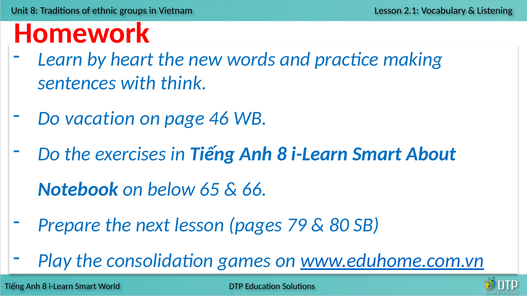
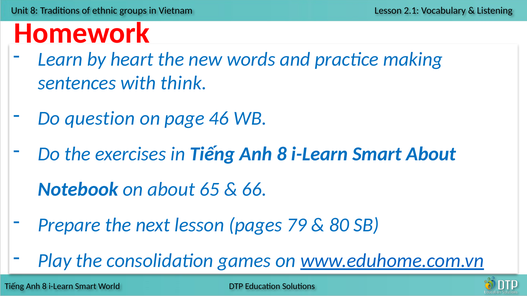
vacation: vacation -> question (100, 119)
on below: below -> about (171, 190)
